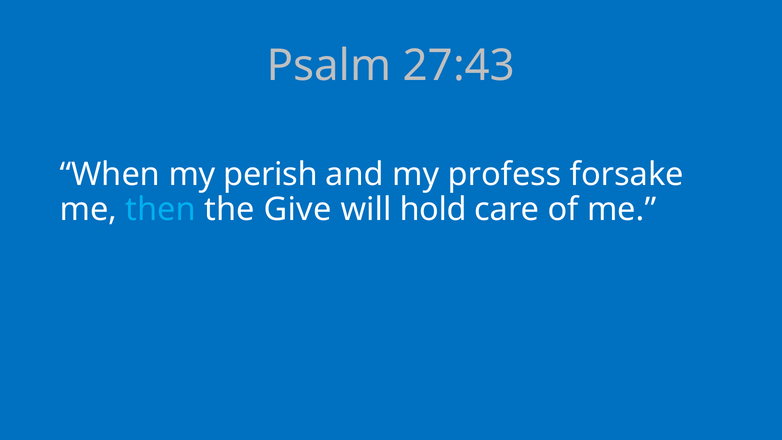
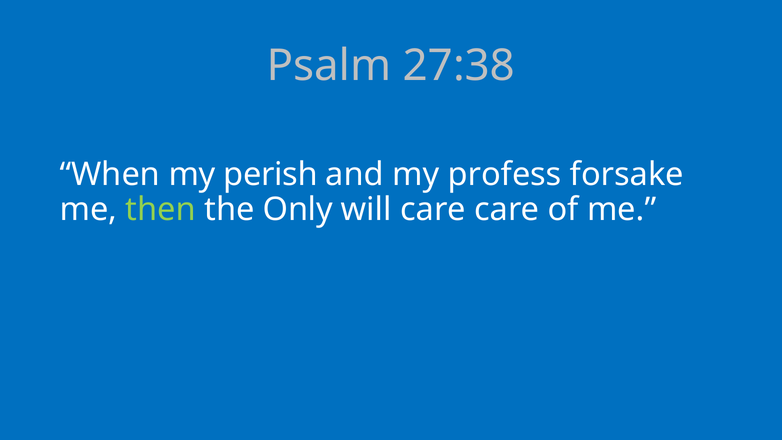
27:43: 27:43 -> 27:38 (459, 66)
then colour: light blue -> light green (161, 210)
Give: Give -> Only (298, 210)
will hold: hold -> care (433, 210)
